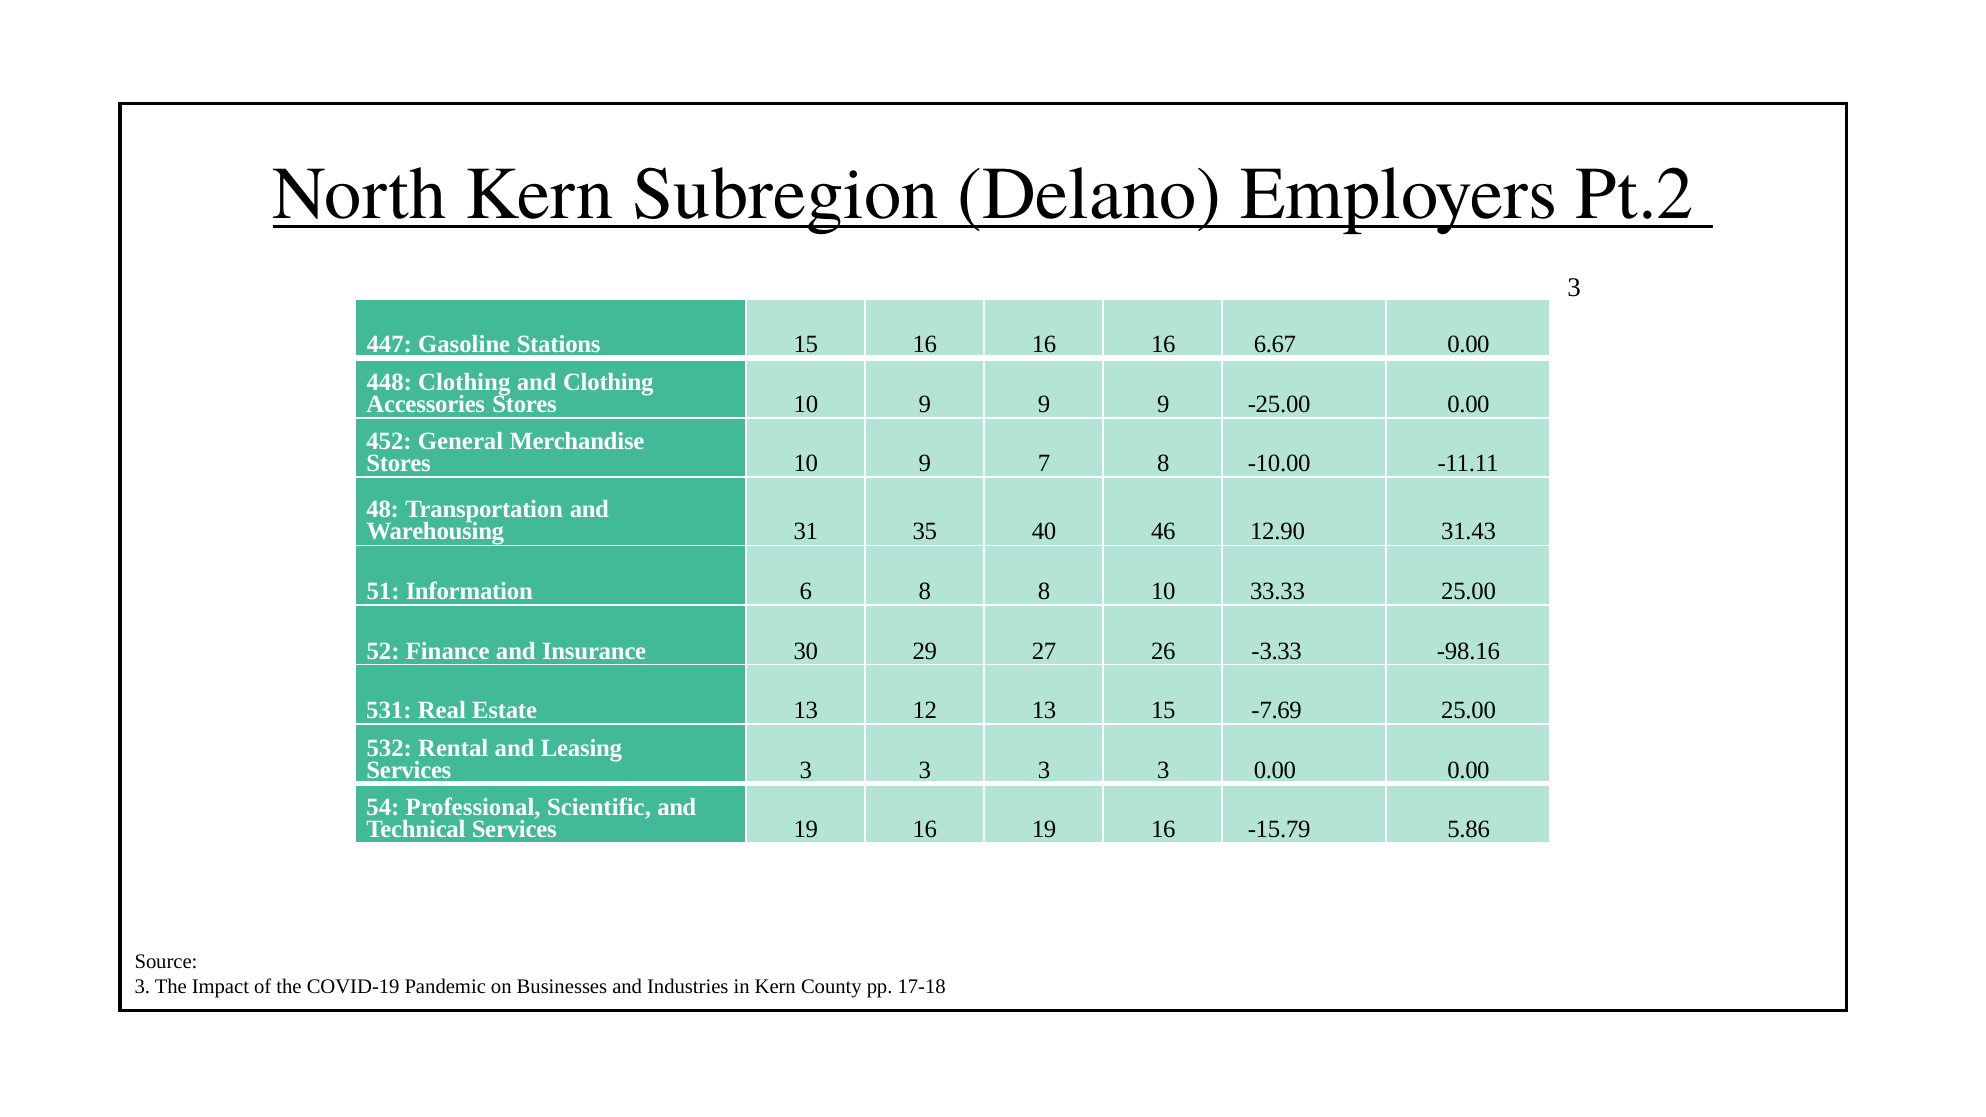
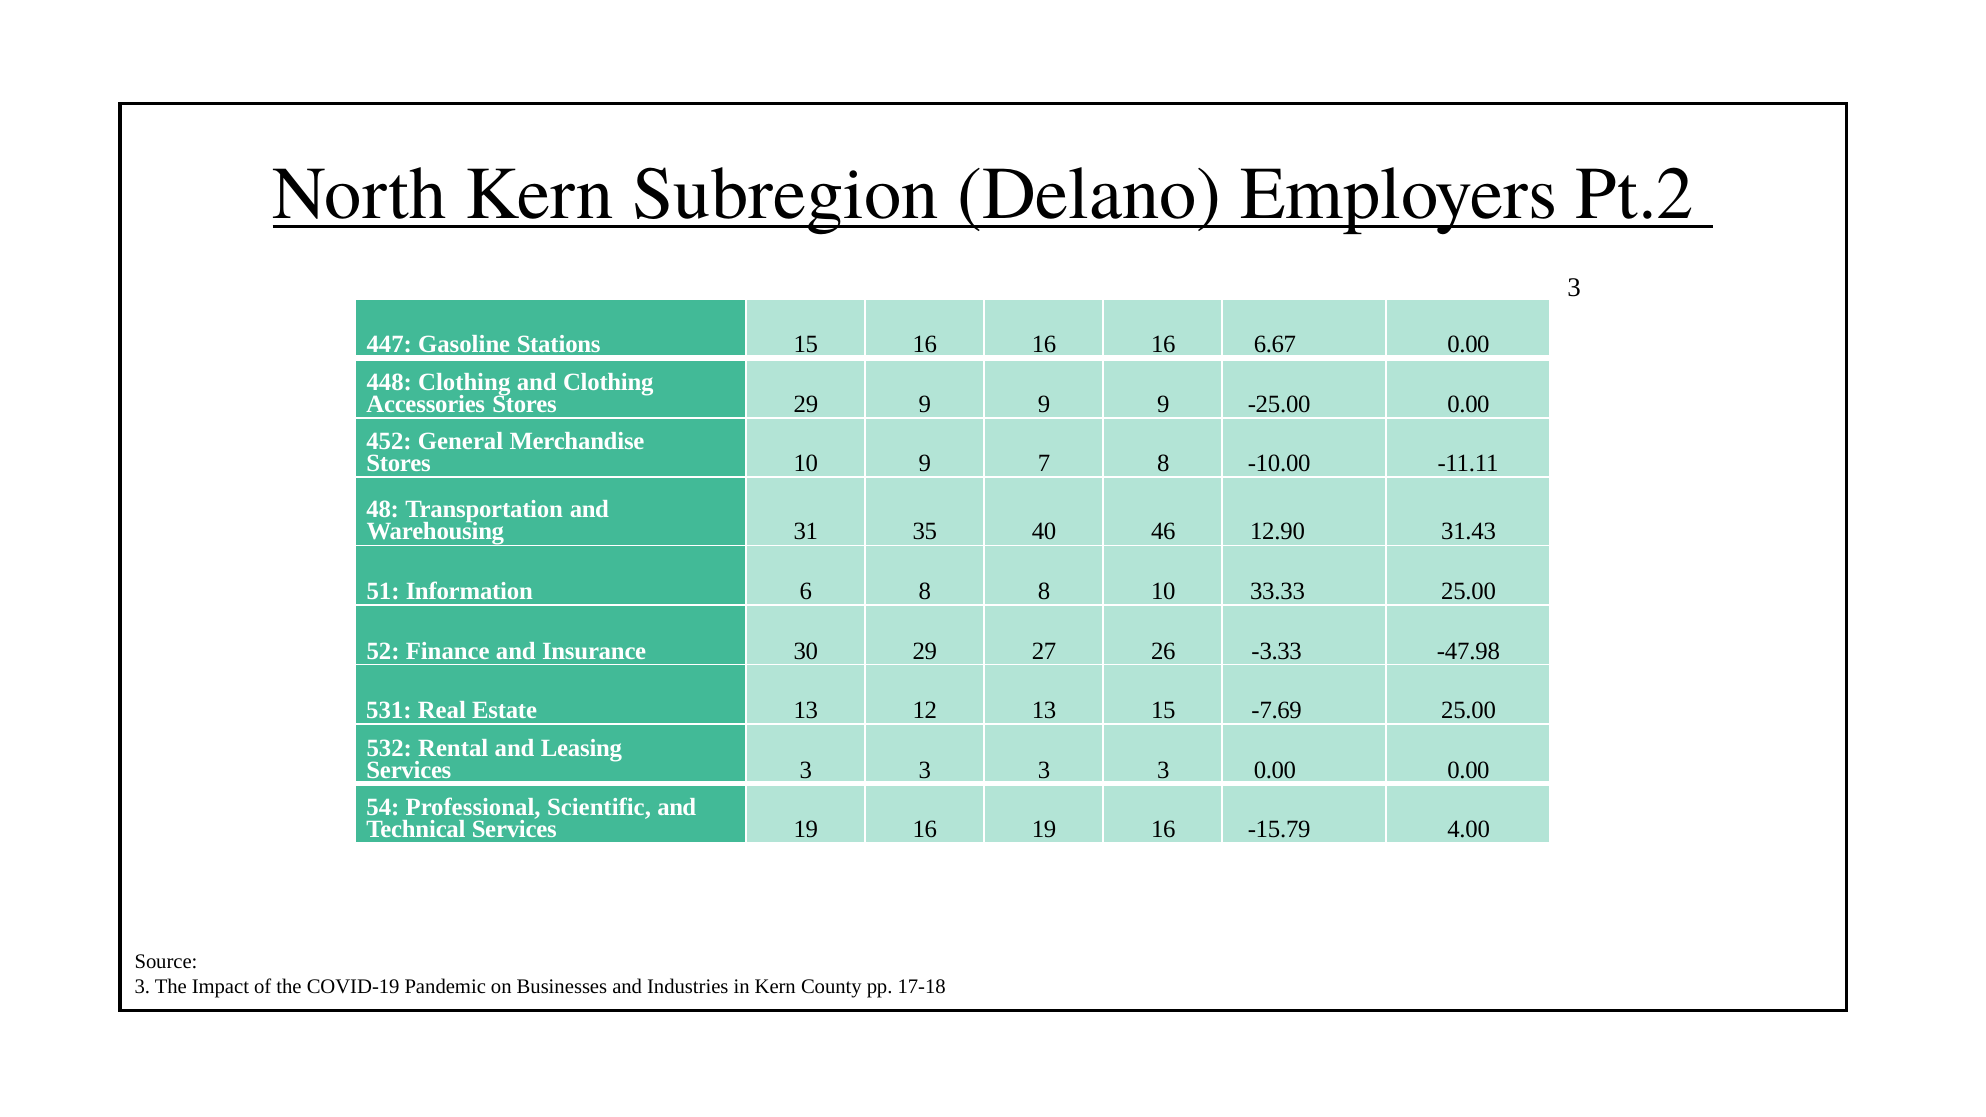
Accessories Stores 10: 10 -> 29 (806, 404)
-98.16: -98.16 -> -47.98 (1468, 651)
5.86: 5.86 -> 4.00 (1469, 830)
